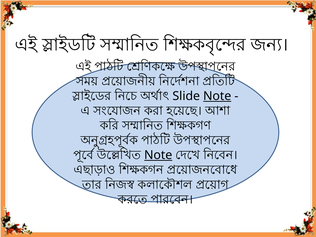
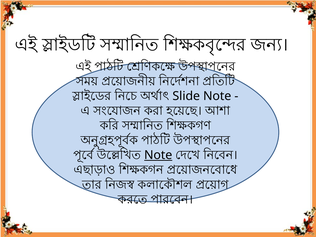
Note underline: present -> none (217, 96)
